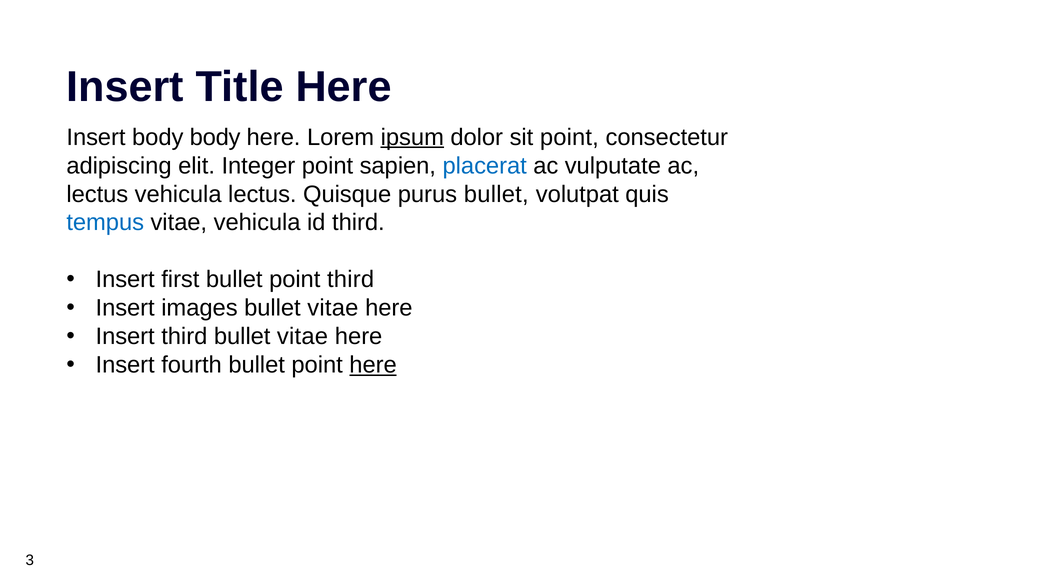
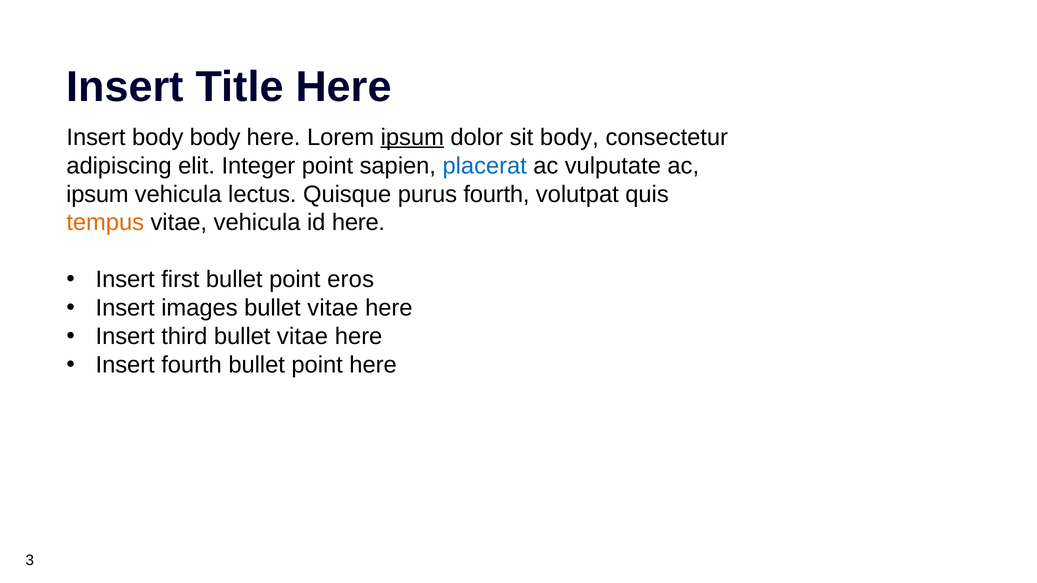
sit point: point -> body (569, 137)
lectus: lectus -> ipsum (97, 194)
purus bullet: bullet -> fourth (496, 194)
tempus colour: blue -> orange (105, 223)
id third: third -> here (358, 223)
point third: third -> eros (351, 280)
here underline: present -> none (373, 365)
